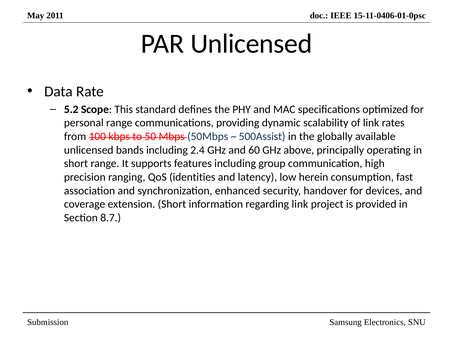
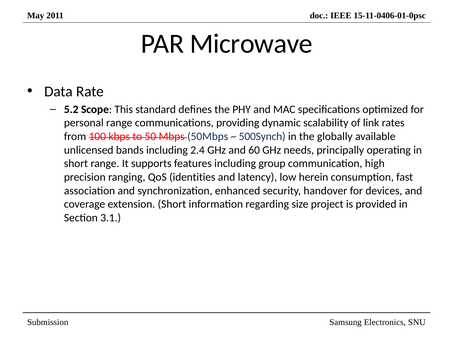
PAR Unlicensed: Unlicensed -> Microwave (251, 44)
500Assist: 500Assist -> 500Synch (262, 137)
above: above -> needs (299, 150)
regarding link: link -> size (300, 205)
8.7: 8.7 -> 3.1 (111, 218)
